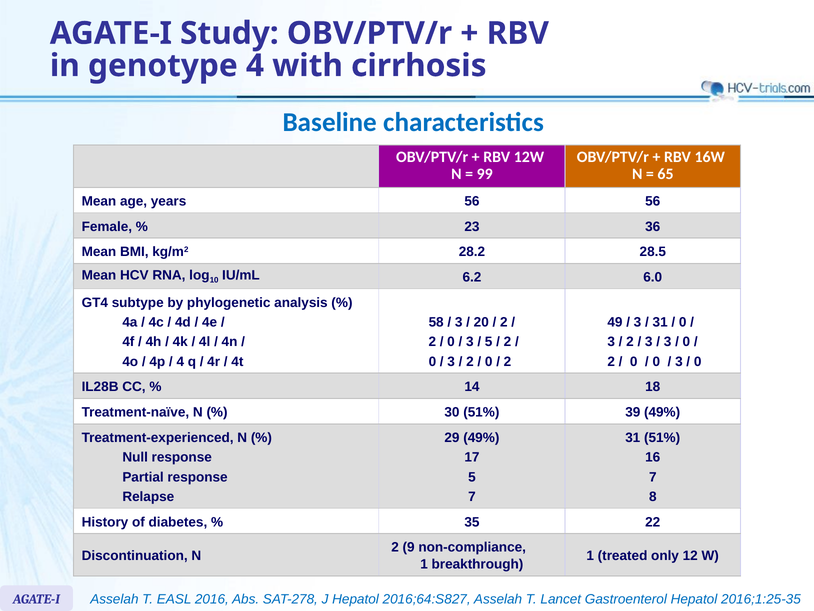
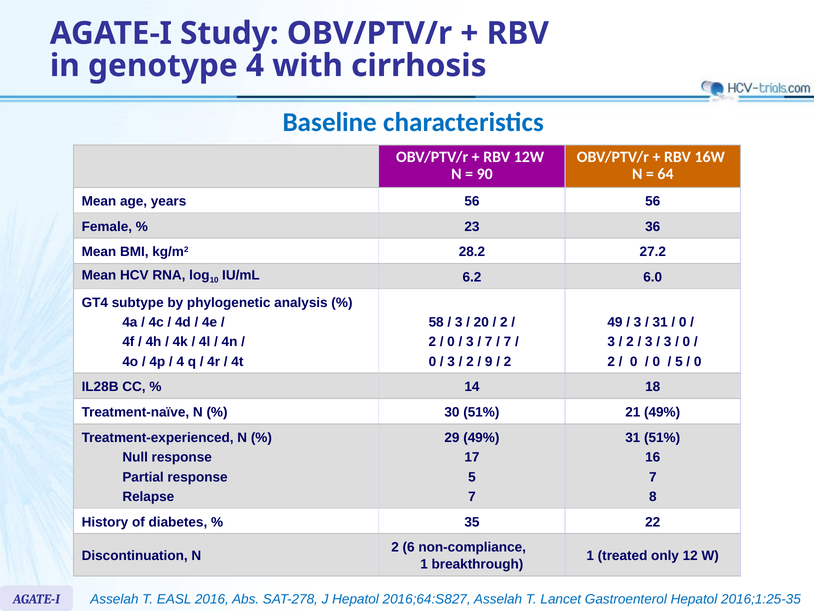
99: 99 -> 90 (485, 174)
65: 65 -> 64 (666, 174)
28.5: 28.5 -> 27.2 (653, 252)
5: 5 -> 7 (489, 342)
2: 2 -> 7 (507, 342)
0: 0 -> 9 (489, 361)
3: 3 -> 5 (679, 361)
39: 39 -> 21 (633, 412)
9: 9 -> 6 (409, 547)
